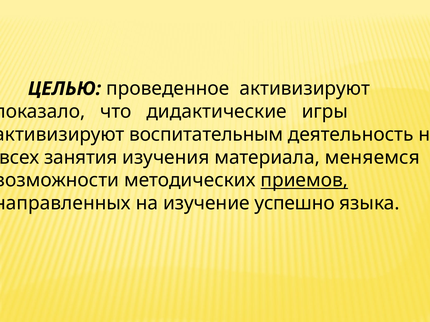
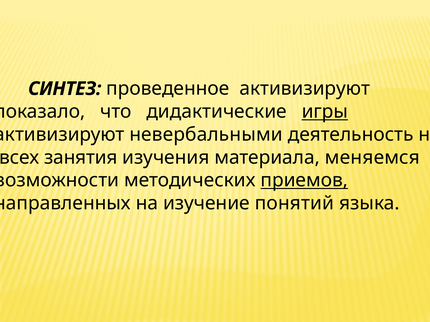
ЦЕЛЬЮ: ЦЕЛЬЮ -> СИНТЕЗ (65, 89)
игры underline: none -> present (325, 112)
воспитательным: воспитательным -> невербальными (206, 135)
успешно: успешно -> понятий (294, 204)
